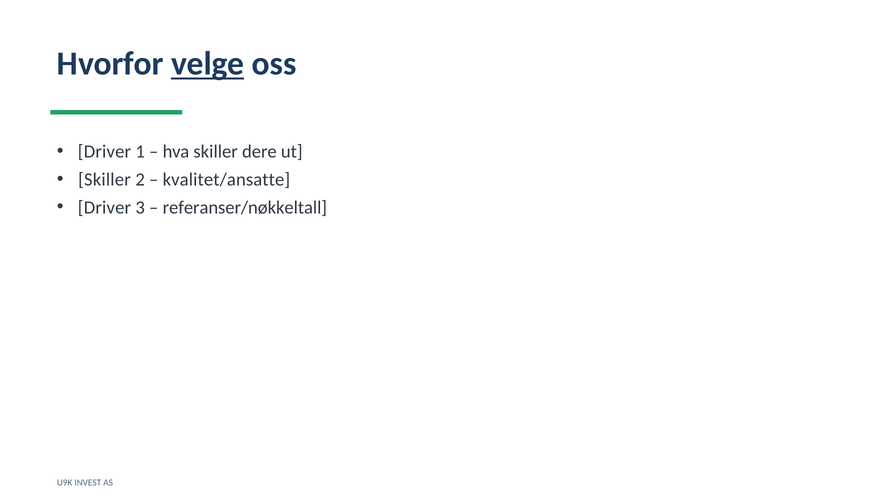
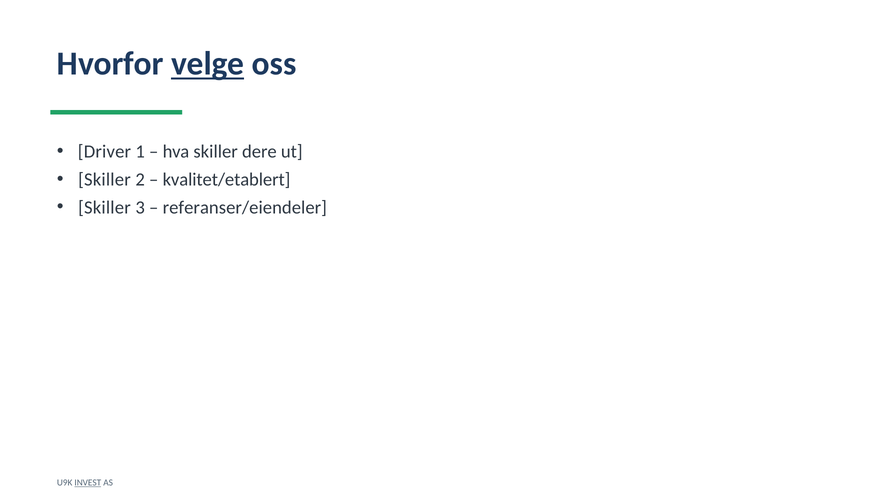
kvalitet/ansatte: kvalitet/ansatte -> kvalitet/etablert (226, 179)
Driver: Driver -> Skiller (104, 207)
referanser/nøkkeltall: referanser/nøkkeltall -> referanser/eiendeler (245, 207)
INVEST underline: none -> present (88, 483)
